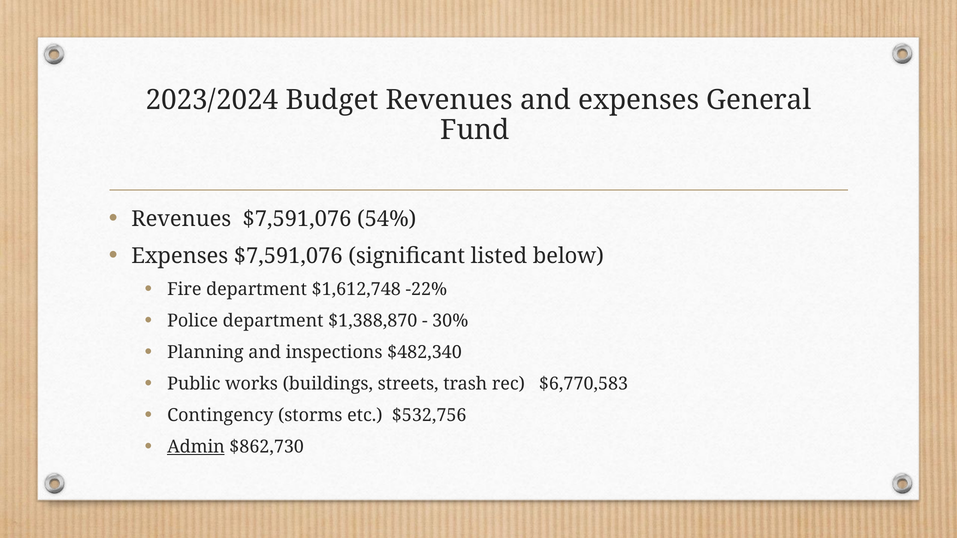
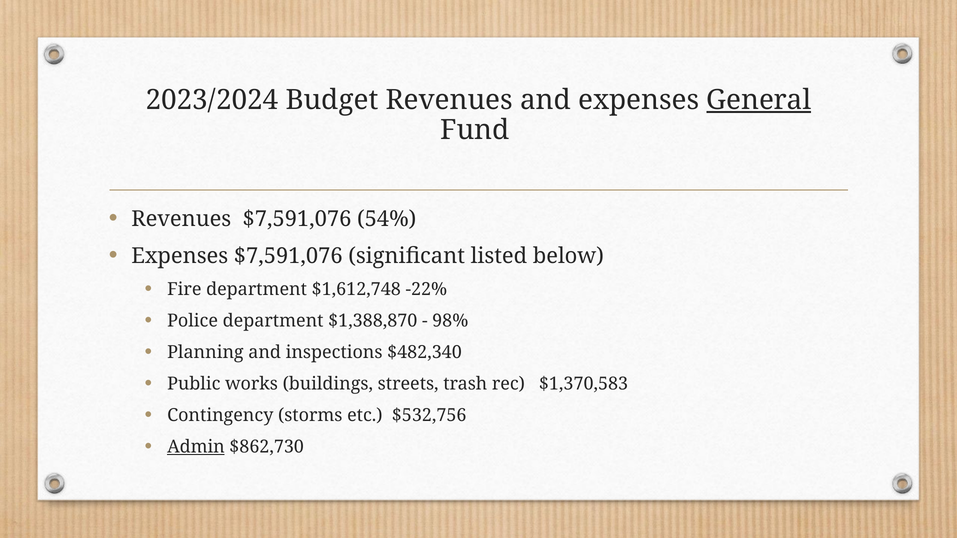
General underline: none -> present (759, 100)
30%: 30% -> 98% (450, 321)
$6,770,583: $6,770,583 -> $1,370,583 (584, 384)
